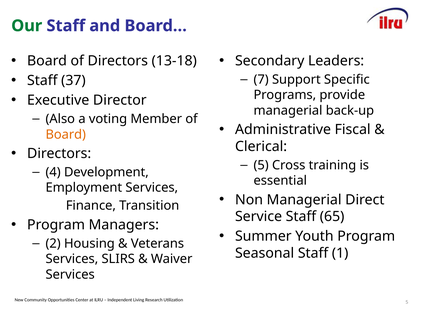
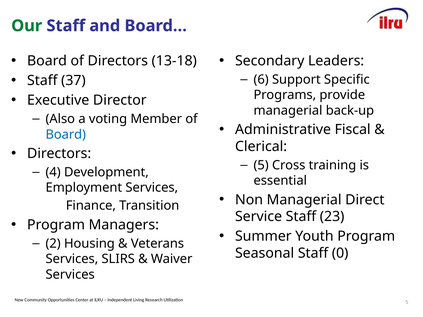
7: 7 -> 6 (261, 80)
Board colour: orange -> blue (66, 135)
65: 65 -> 23 (332, 217)
1: 1 -> 0 (340, 253)
